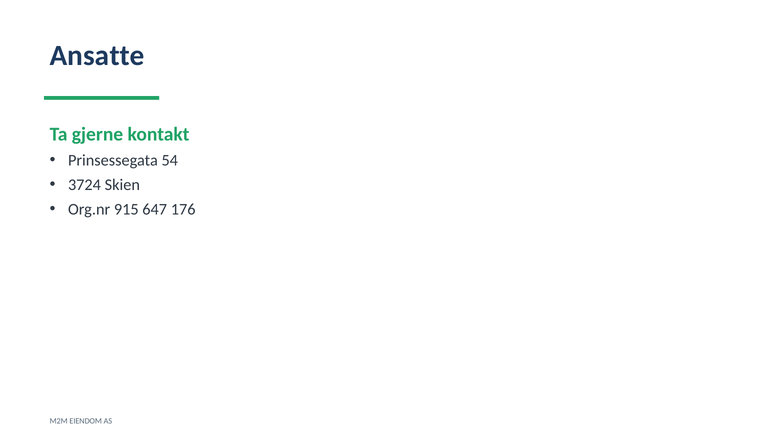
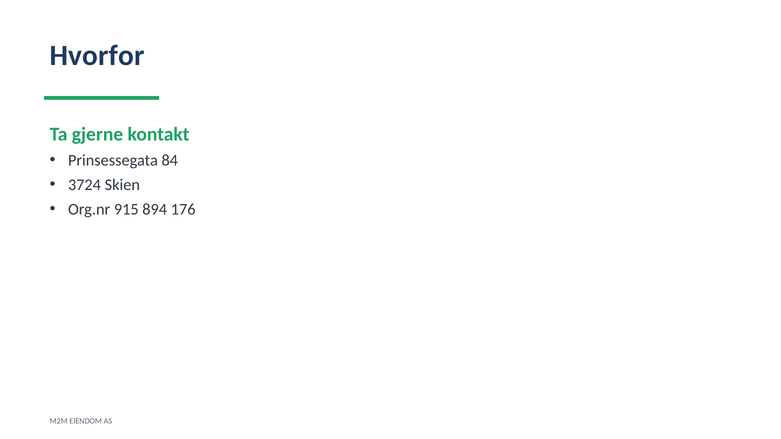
Ansatte: Ansatte -> Hvorfor (97, 56)
54: 54 -> 84 (170, 161)
647: 647 -> 894 (155, 209)
